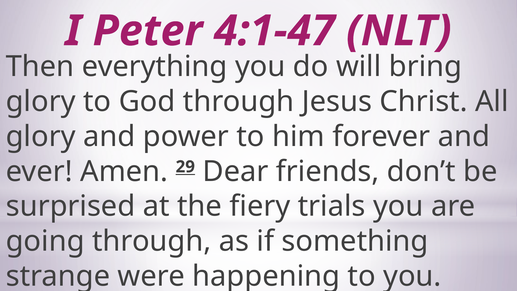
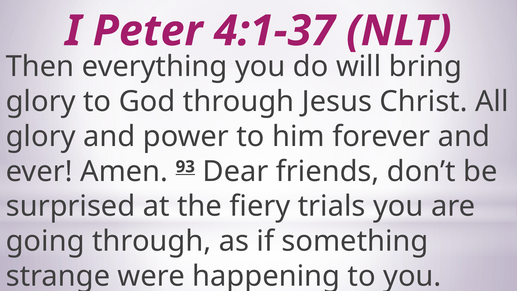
4:1-47: 4:1-47 -> 4:1-37 (274, 31)
29: 29 -> 93 (185, 167)
